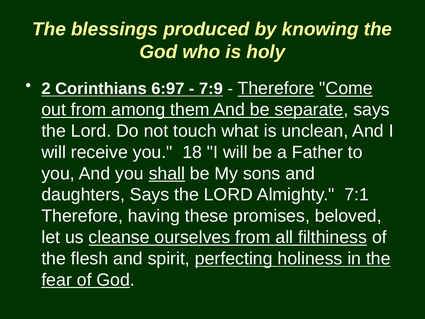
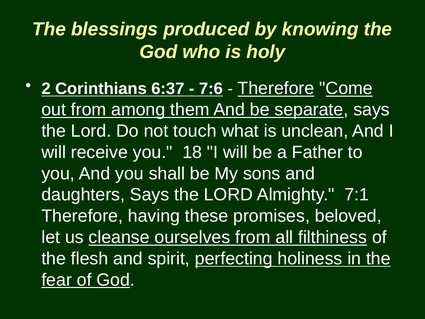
6:97: 6:97 -> 6:37 (168, 89)
7:9: 7:9 -> 7:6 (211, 89)
shall underline: present -> none (167, 173)
